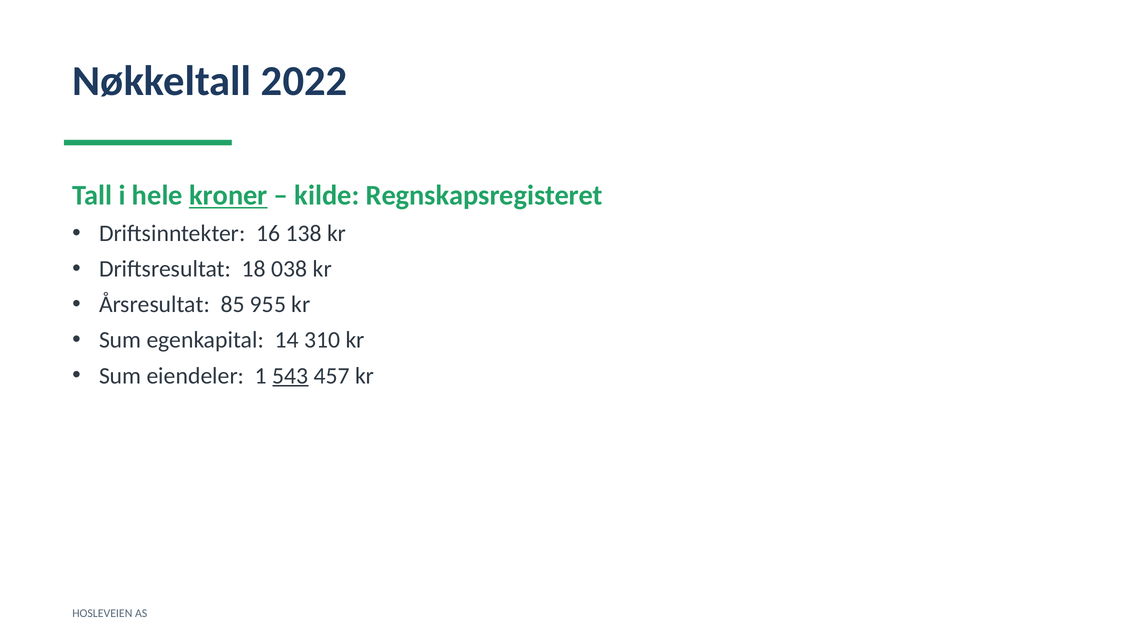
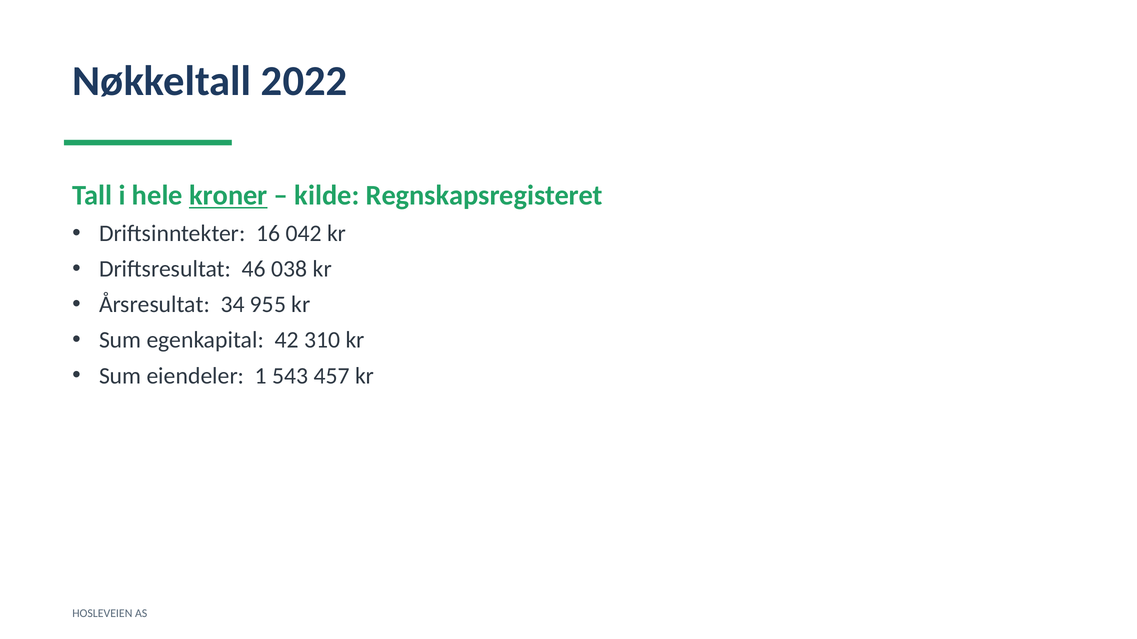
138: 138 -> 042 (304, 234)
18: 18 -> 46 (254, 269)
85: 85 -> 34 (233, 305)
14: 14 -> 42 (287, 340)
543 underline: present -> none (290, 376)
